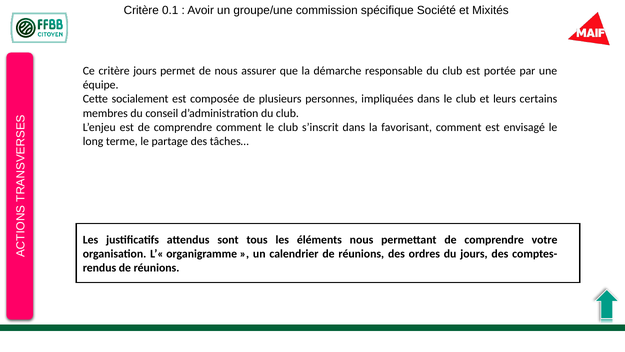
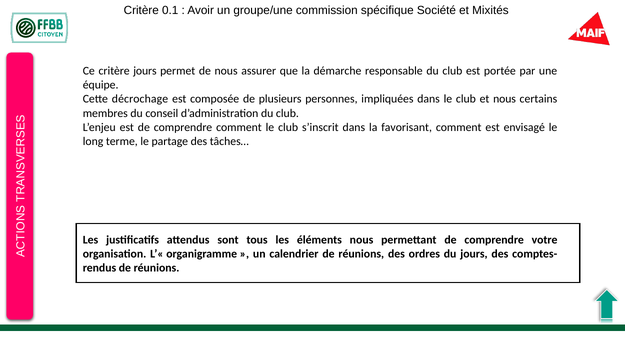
socialement: socialement -> décrochage (140, 99)
et leurs: leurs -> nous (505, 99)
